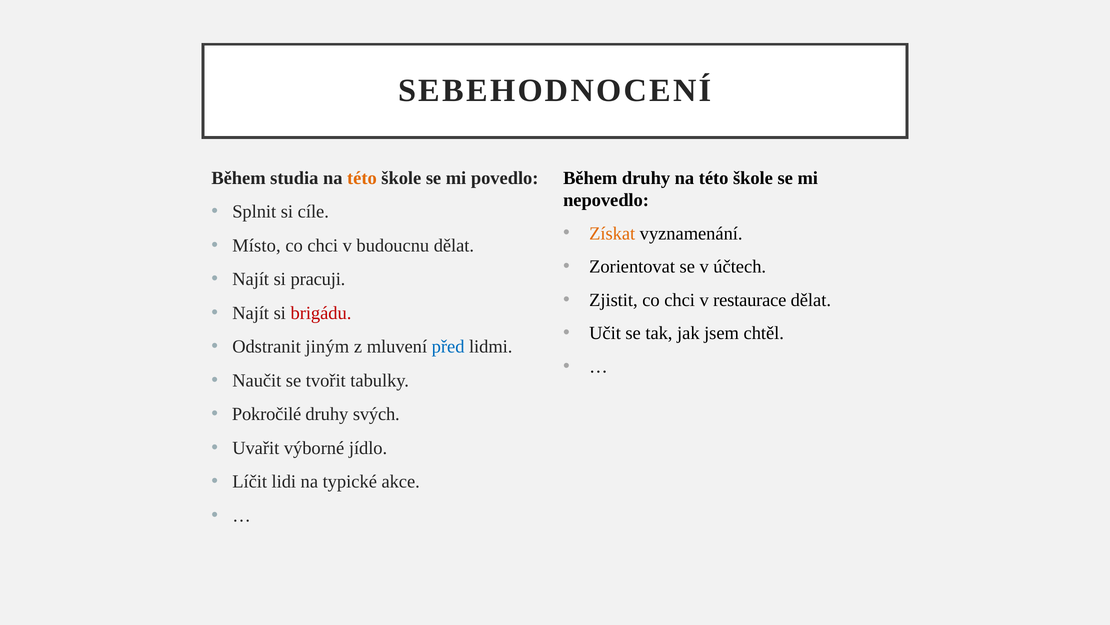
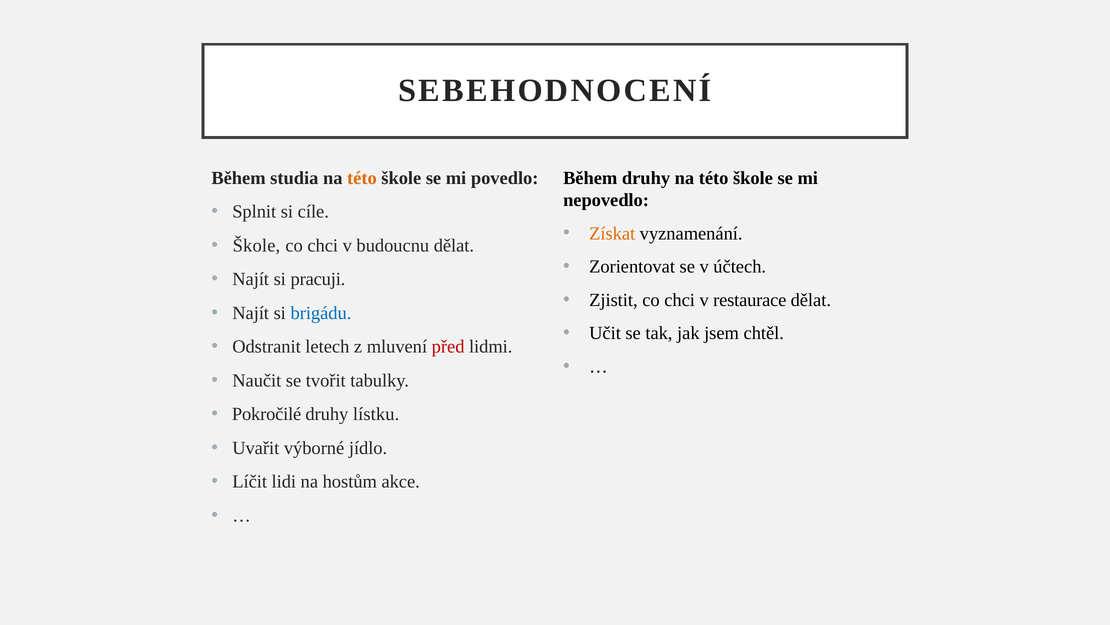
Místo: Místo -> Škole (256, 245)
brigádu colour: red -> blue (321, 313)
jiným: jiným -> letech (327, 346)
před colour: blue -> red (448, 346)
svých: svých -> lístku (376, 414)
typické: typické -> hostům (350, 481)
